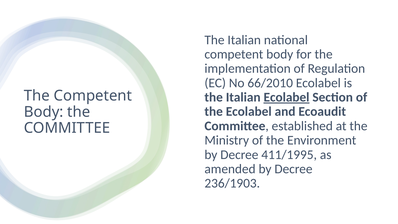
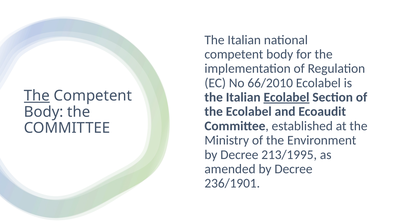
The underline: none -> present (37, 96)
411/1995: 411/1995 -> 213/1995 (289, 155)
236/1903: 236/1903 -> 236/1901 (232, 183)
